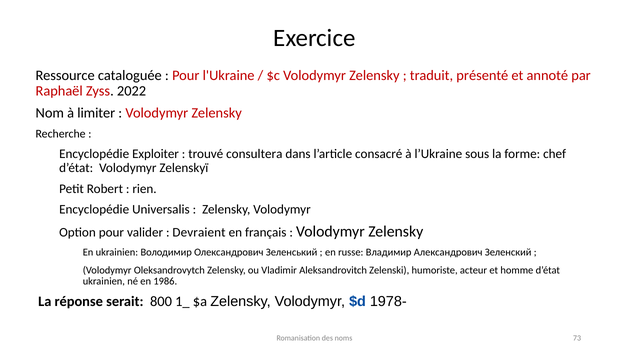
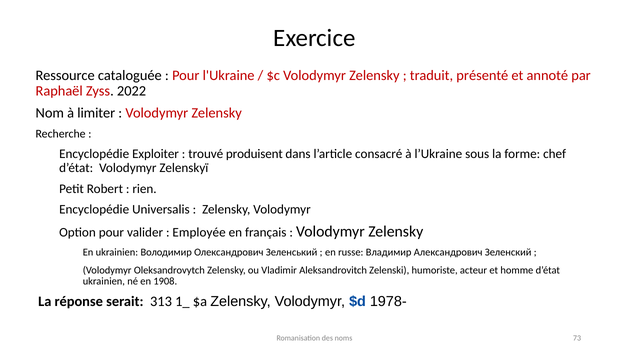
consultera: consultera -> produisent (254, 154)
Devraient: Devraient -> Employée (199, 232)
1986: 1986 -> 1908 (165, 281)
800: 800 -> 313 (161, 301)
